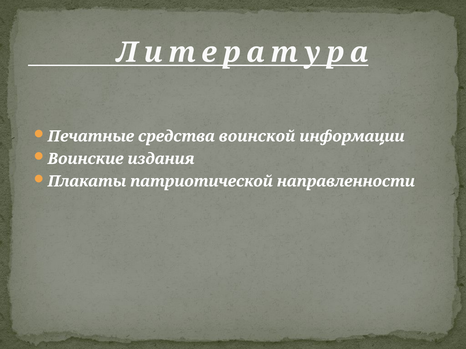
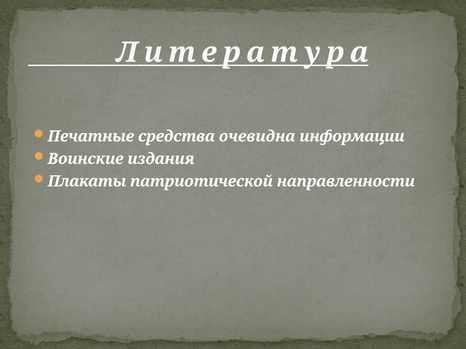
воинской: воинской -> очевидна (257, 137)
